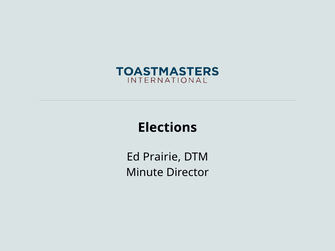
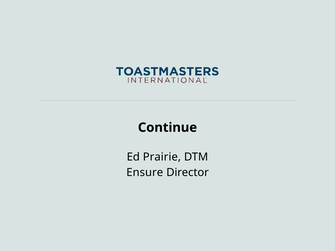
Elections: Elections -> Continue (167, 128)
Minute: Minute -> Ensure (145, 173)
